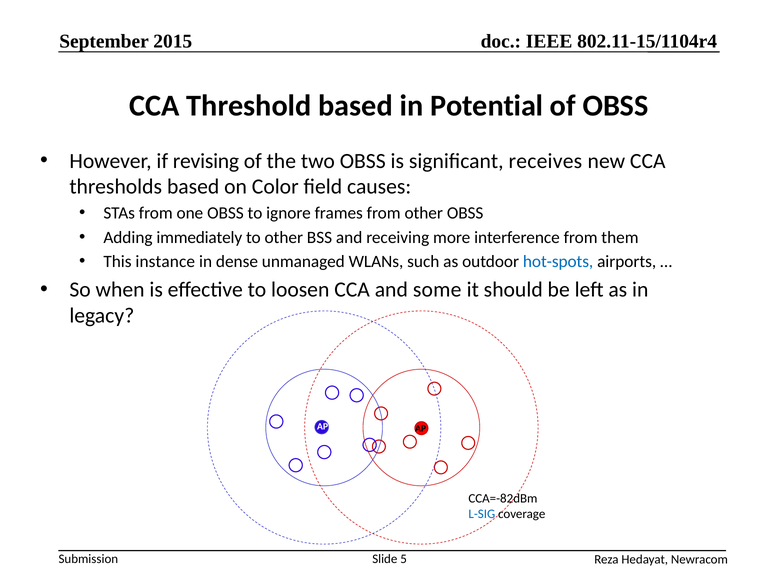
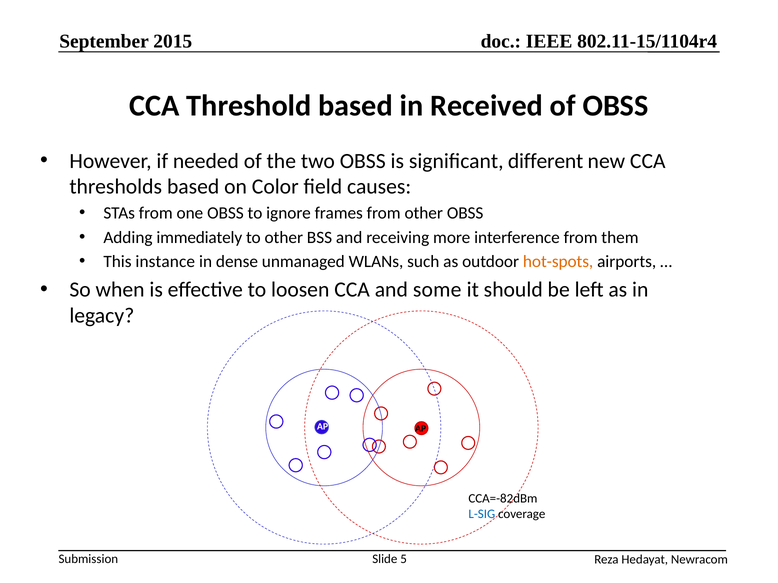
Potential: Potential -> Received (487, 106)
revising: revising -> needed (206, 161)
receives: receives -> different (546, 161)
hot-spots colour: blue -> orange (558, 262)
